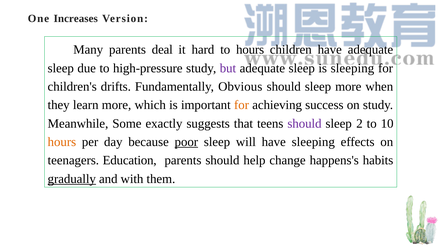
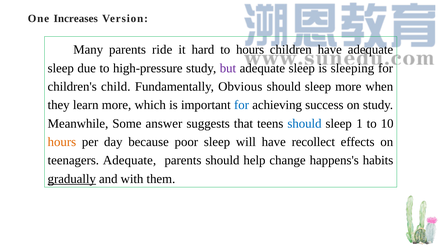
deal: deal -> ride (162, 50)
drifts: drifts -> child (116, 87)
for colour: orange -> blue (241, 105)
exactly: exactly -> answer (164, 123)
should colour: purple -> blue (304, 123)
2: 2 -> 1 (360, 123)
poor underline: present -> none (186, 142)
have sleeping: sleeping -> recollect (313, 142)
teenagers Education: Education -> Adequate (130, 160)
